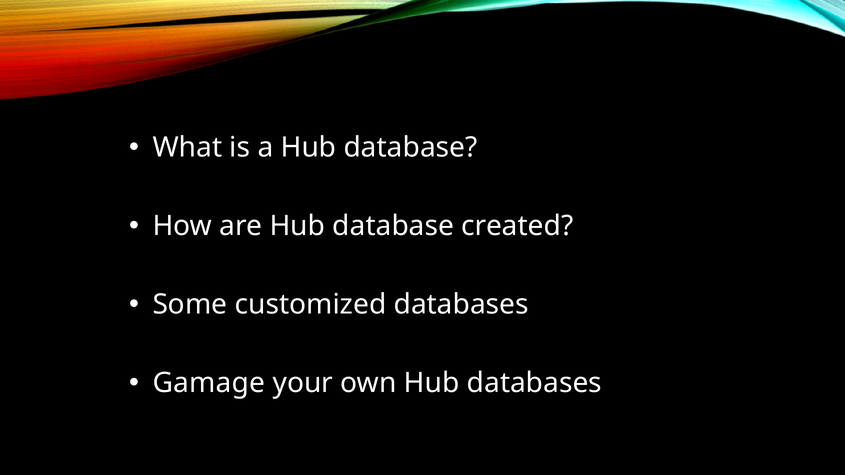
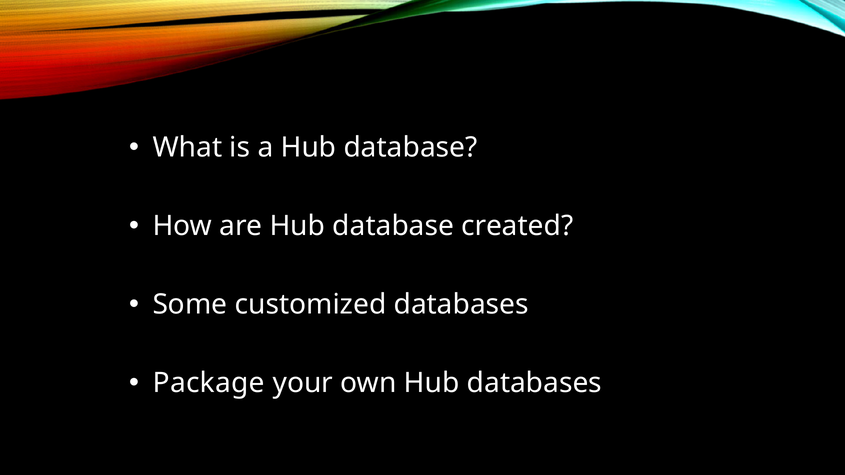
Gamage: Gamage -> Package (209, 383)
